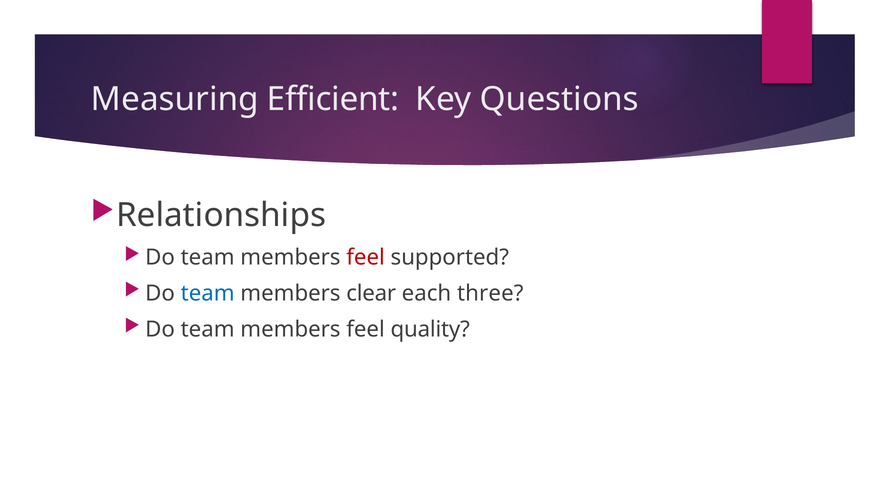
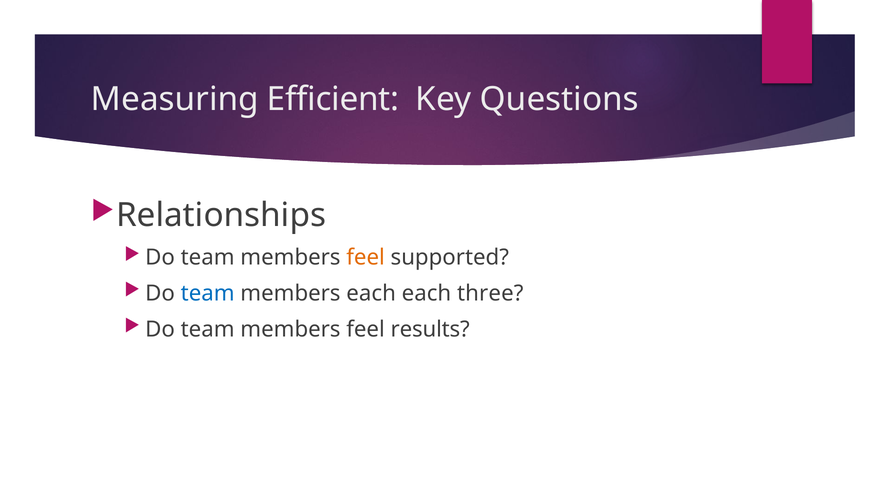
feel colour: red -> orange (366, 258)
members clear: clear -> each (371, 294)
quality: quality -> results (430, 330)
